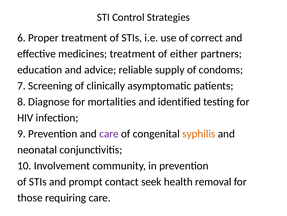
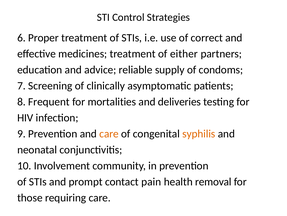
Diagnose: Diagnose -> Frequent (49, 101)
identified: identified -> deliveries (179, 101)
care colour: purple -> orange (109, 133)
seek: seek -> pain (151, 181)
